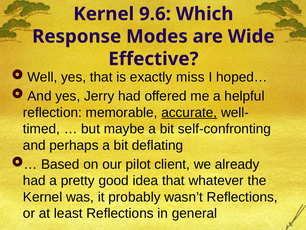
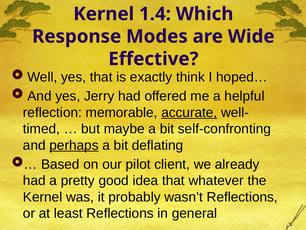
9.6: 9.6 -> 1.4 (155, 14)
miss: miss -> think (190, 77)
perhaps underline: none -> present (74, 145)
